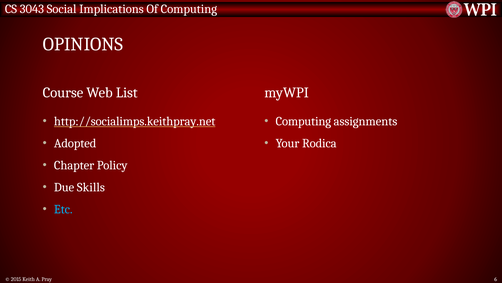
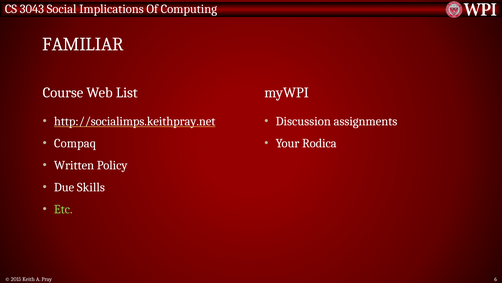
OPINIONS: OPINIONS -> FAMILIAR (83, 44)
Computing: Computing -> Discussion (303, 121)
Adopted: Adopted -> Compaq (75, 143)
Chapter: Chapter -> Written (74, 165)
Etc colour: light blue -> light green (63, 209)
